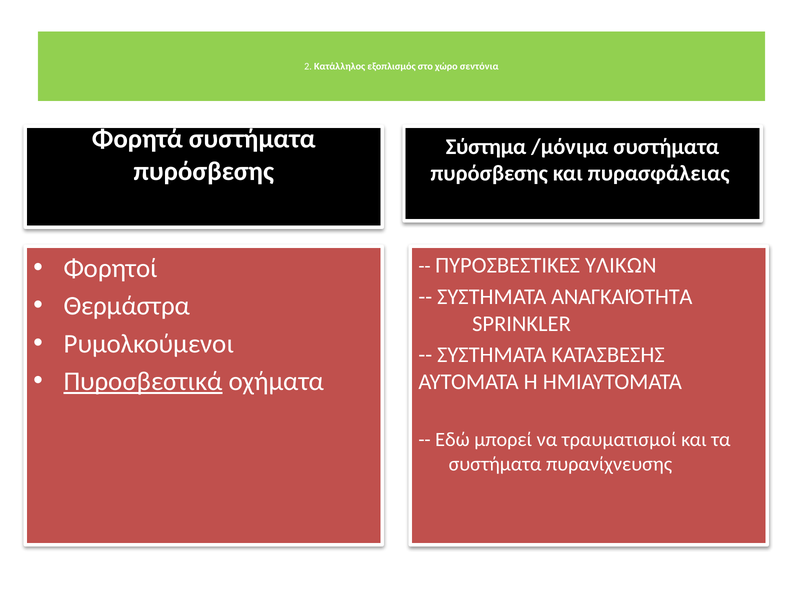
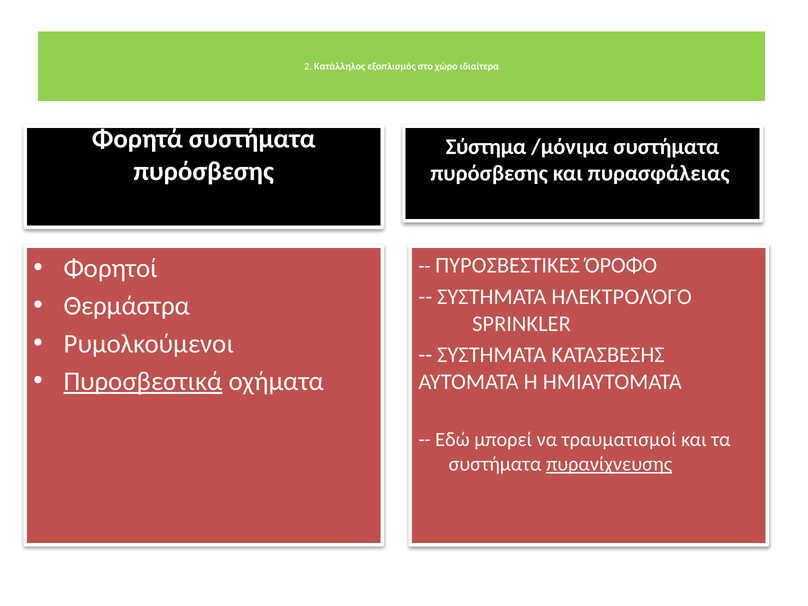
σεντόνια: σεντόνια -> ιδιαίτερα (479, 67)
ΥΛΙΚΩΝ: ΥΛΙΚΩΝ -> ΌΡΟΦΟ (621, 265)
ΑΝΑΓΚΑΙΌΤΗΤΑ: ΑΝΑΓΚΑΙΌΤΗΤΑ -> ΗΛΕΚΤΡΟΛΌΓΟ (622, 297)
πυρανίχνευσης underline: none -> present (609, 464)
